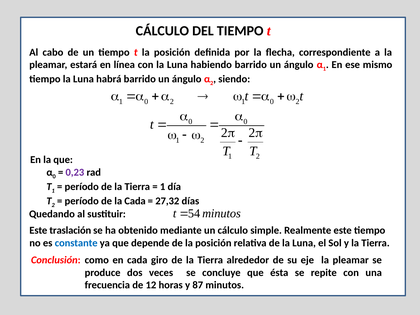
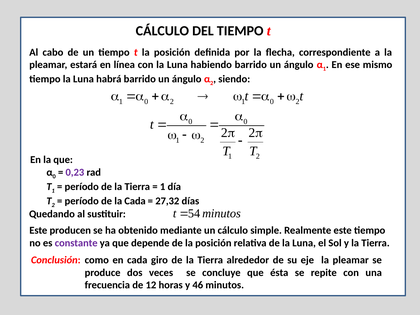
traslación: traslación -> producen (70, 230)
constante colour: blue -> purple (76, 243)
87: 87 -> 46 (198, 285)
